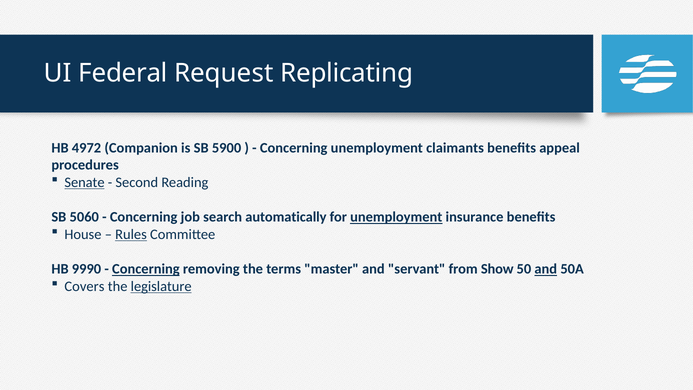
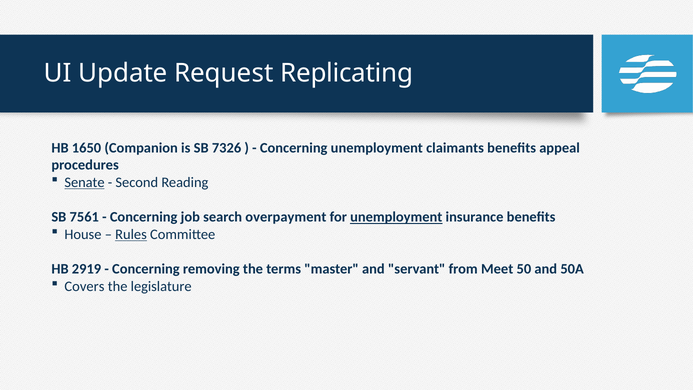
Federal: Federal -> Update (123, 73)
4972: 4972 -> 1650 (87, 148)
5900: 5900 -> 7326 (227, 148)
5060: 5060 -> 7561 (84, 217)
automatically: automatically -> overpayment (286, 217)
9990: 9990 -> 2919 (87, 269)
Concerning underline: present -> none (146, 269)
Show: Show -> Meet (497, 269)
and underline: present -> none (546, 269)
legislature underline: present -> none (161, 286)
